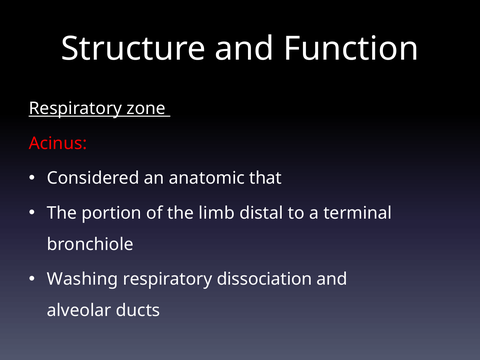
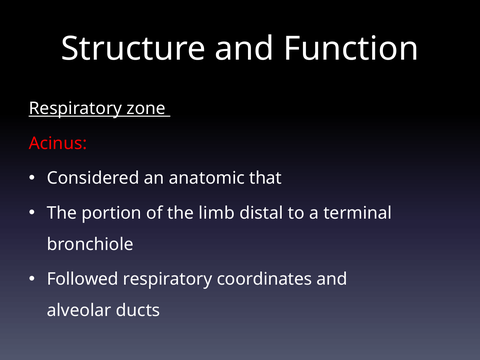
Washing: Washing -> Followed (83, 279)
dissociation: dissociation -> coordinates (264, 279)
